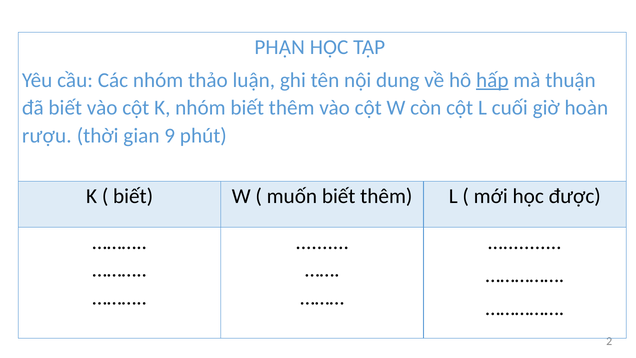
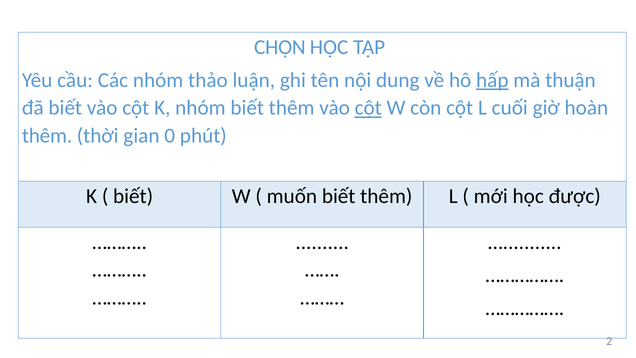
PHẬN: PHẬN -> CHỌN (280, 47)
cột underline: none -> present (368, 108)
rượu: rượu -> thêm (47, 136)
9: 9 -> 0 (170, 136)
